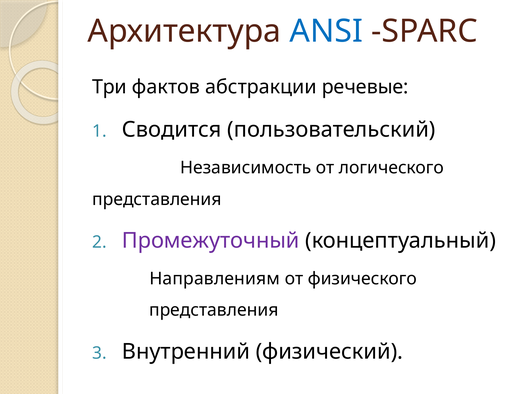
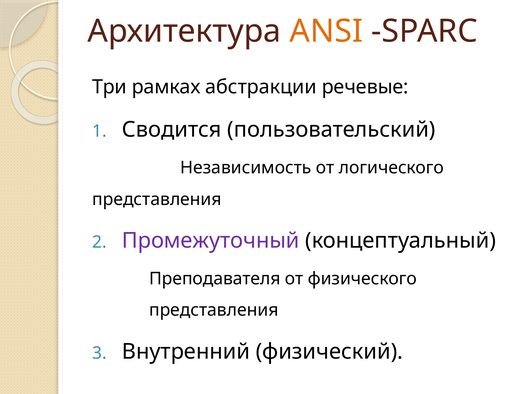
ANSI colour: blue -> orange (326, 31)
фактов: фактов -> рамках (166, 87)
Направлениям: Направлениям -> Преподавателя (215, 278)
